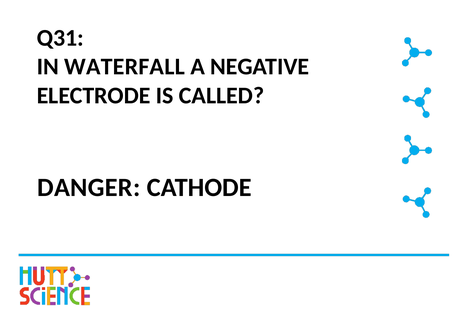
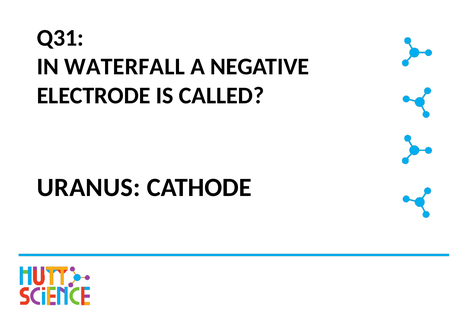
DANGER: DANGER -> URANUS (89, 188)
